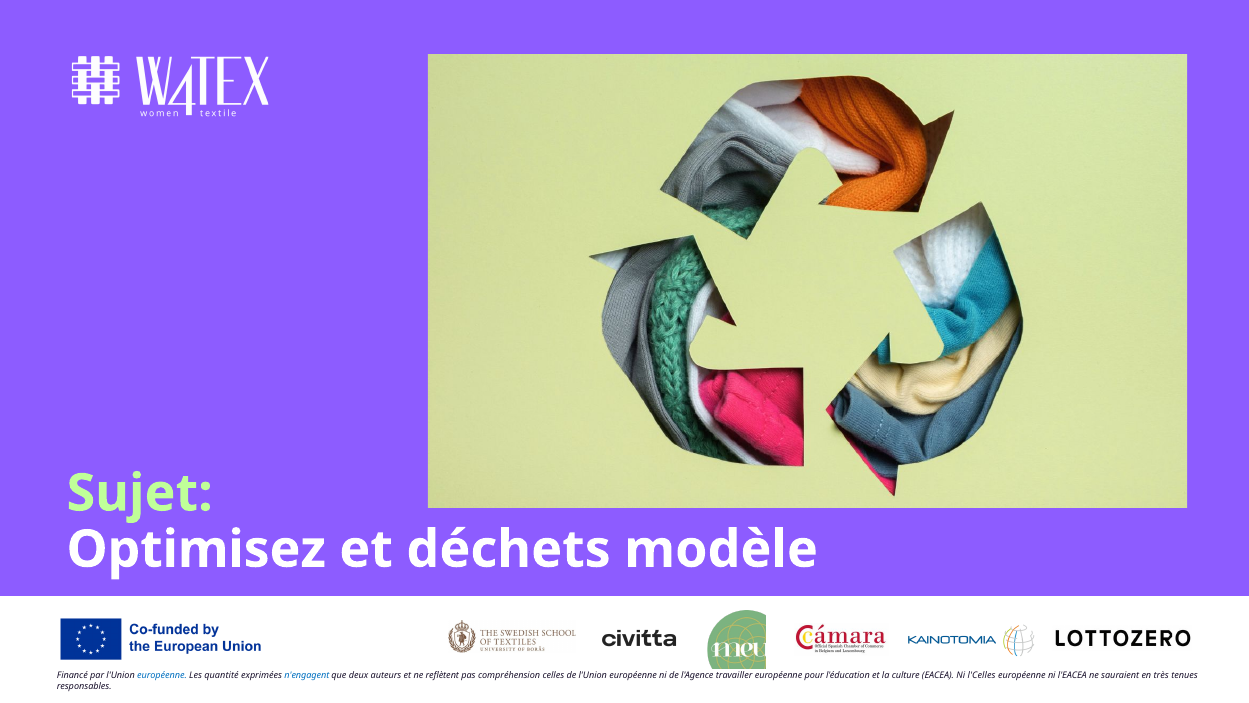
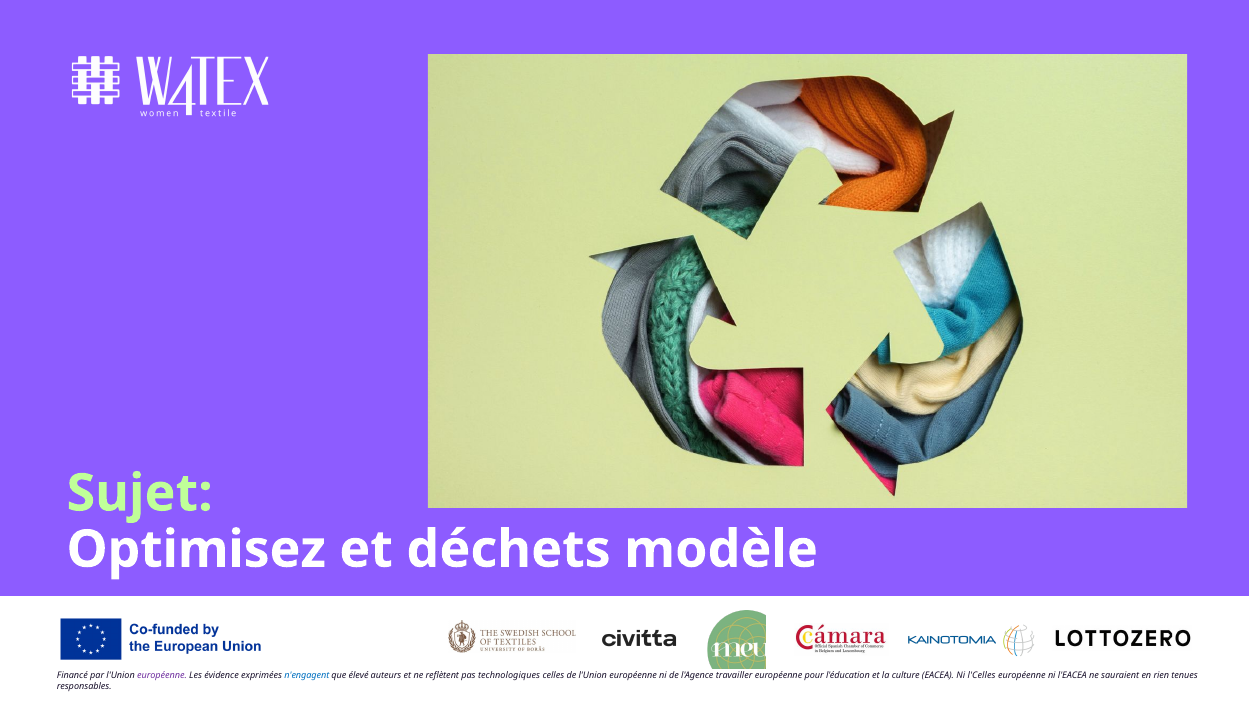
européenne colour: blue -> purple (162, 675)
quantité: quantité -> évidence (222, 675)
deux: deux -> élevé (359, 675)
compréhension: compréhension -> technologiques (509, 675)
très: très -> rien (1161, 675)
